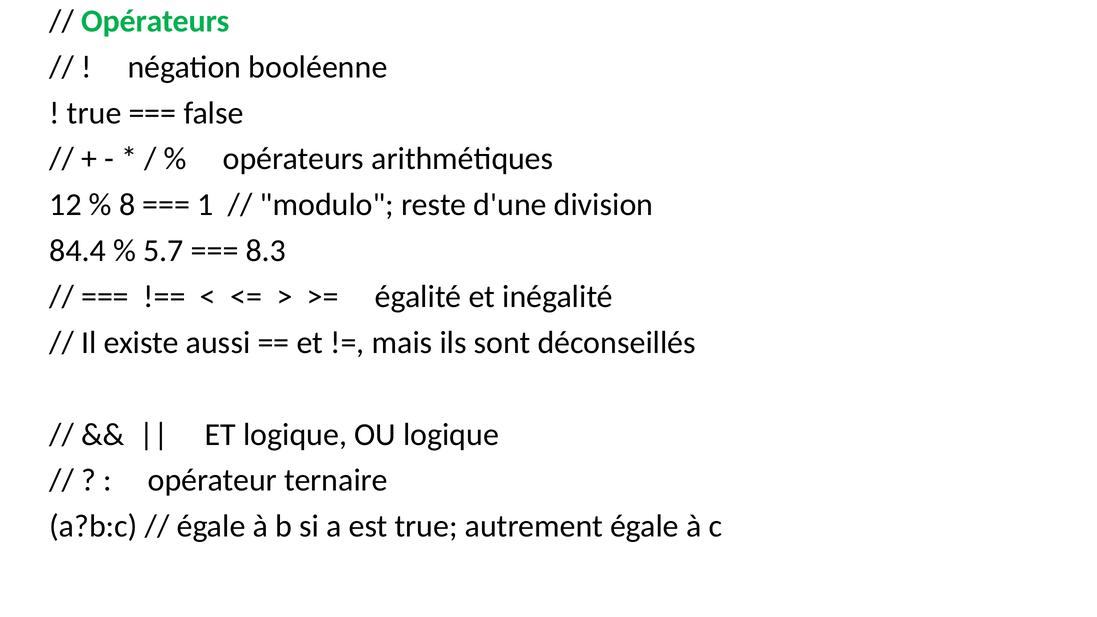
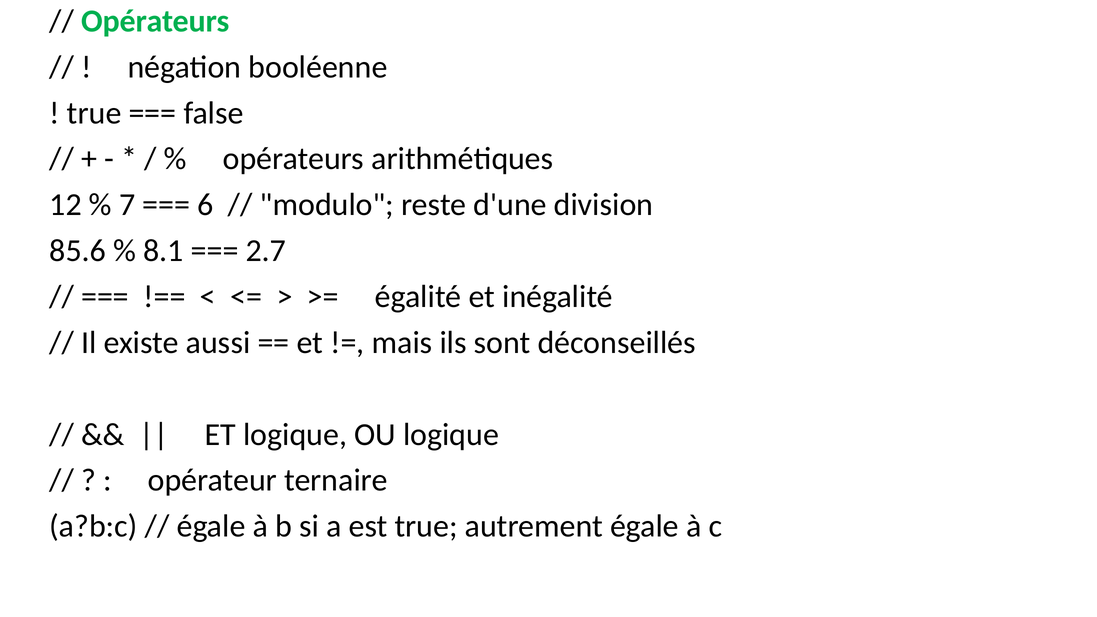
8: 8 -> 7 (127, 205)
1: 1 -> 6 (205, 205)
84.4: 84.4 -> 85.6 (78, 251)
5.7: 5.7 -> 8.1 (163, 251)
8.3: 8.3 -> 2.7 (266, 251)
